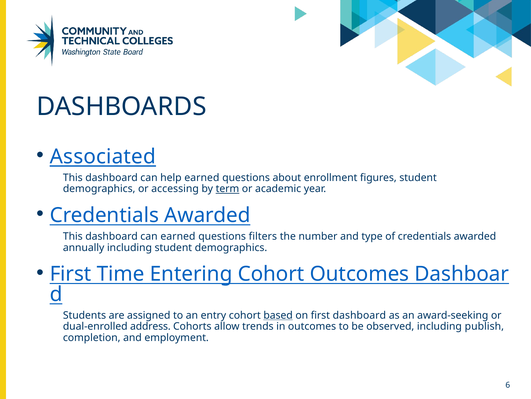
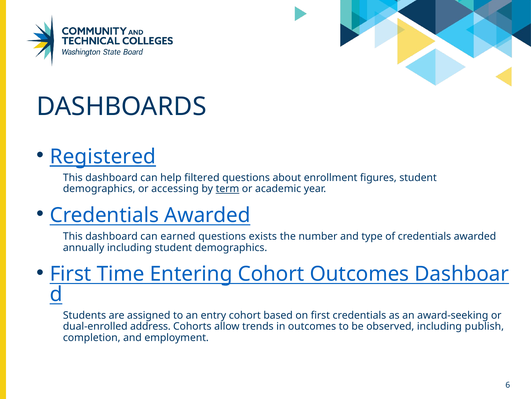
Associated: Associated -> Registered (103, 156)
help earned: earned -> filtered (202, 177)
filters: filters -> exists (263, 236)
based underline: present -> none (278, 315)
first dashboard: dashboard -> credentials (359, 315)
